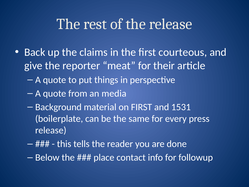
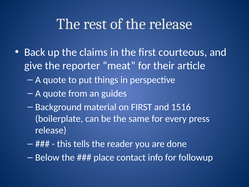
media: media -> guides (114, 93)
1531: 1531 -> 1516 (181, 107)
